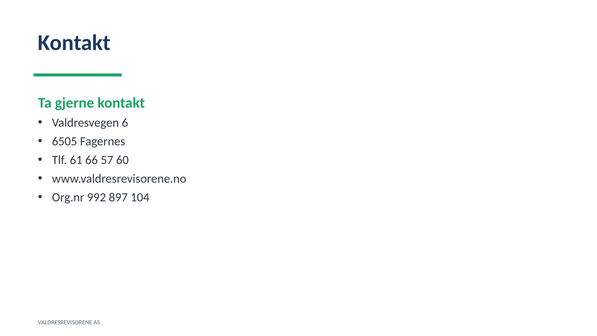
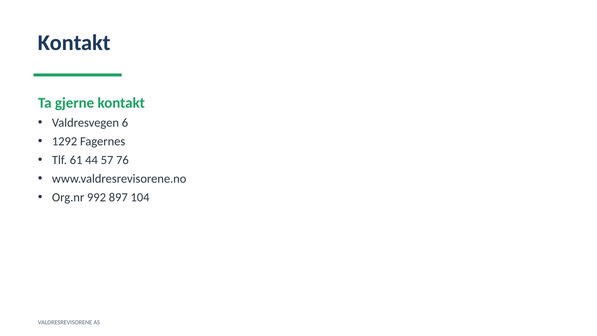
6505: 6505 -> 1292 (65, 141)
66: 66 -> 44 (92, 160)
60: 60 -> 76 (122, 160)
